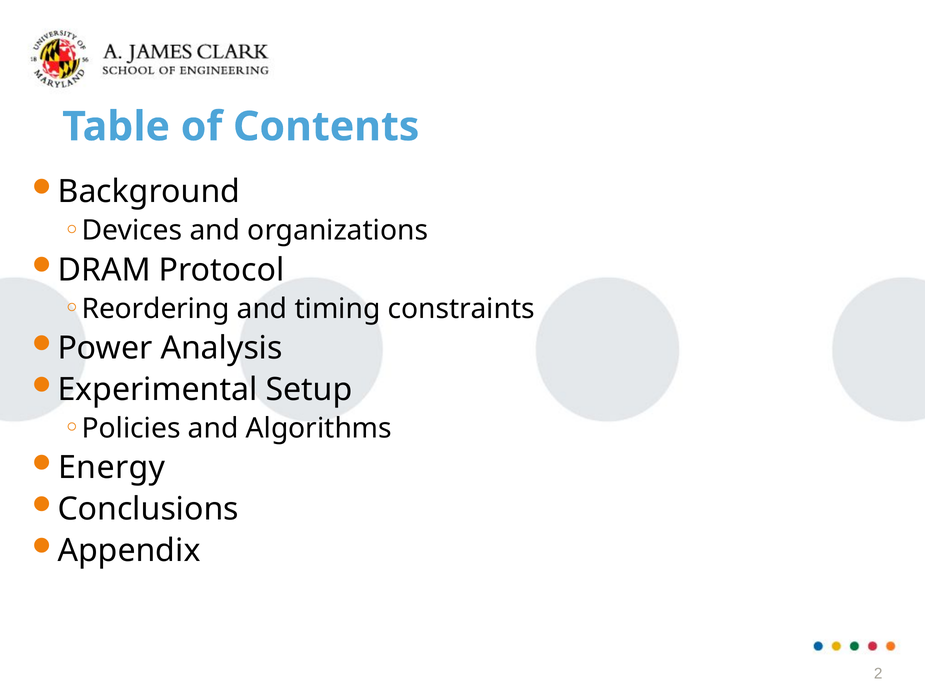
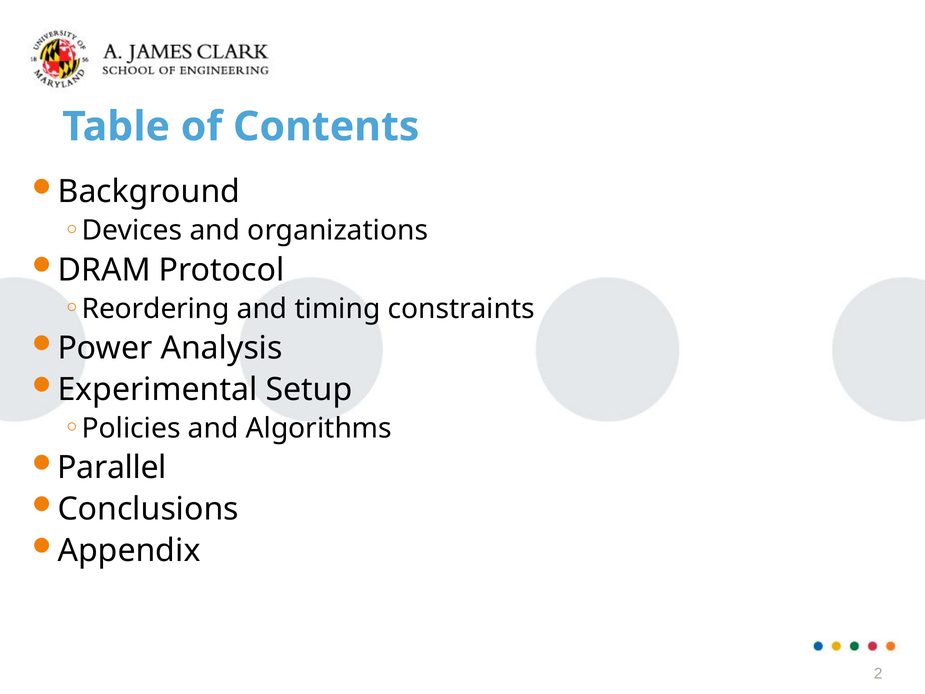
Energy: Energy -> Parallel (112, 468)
